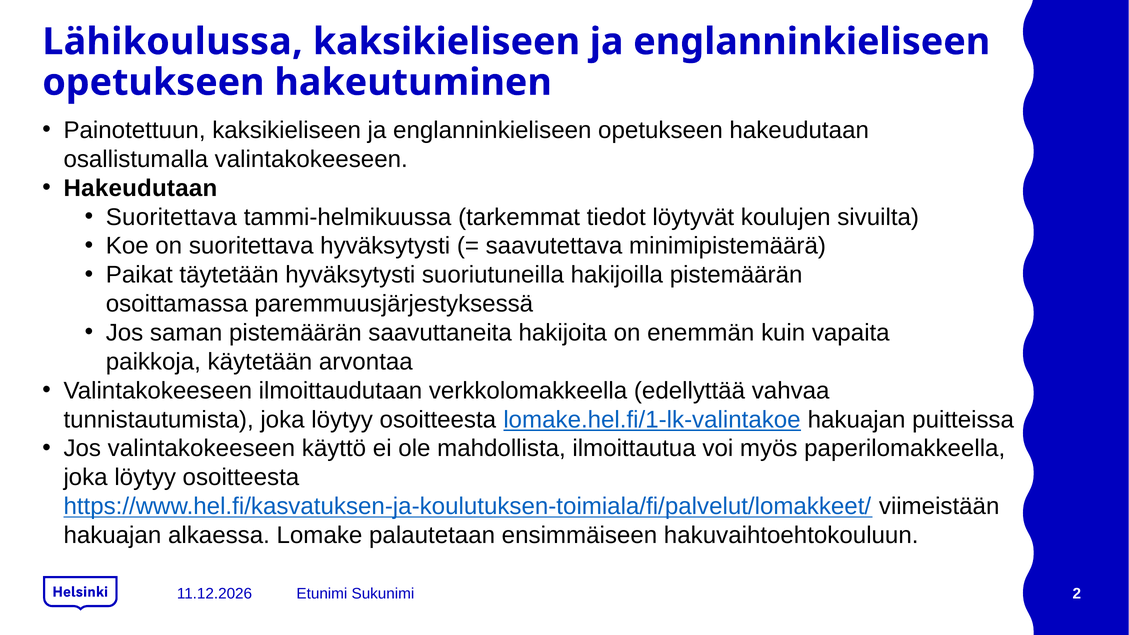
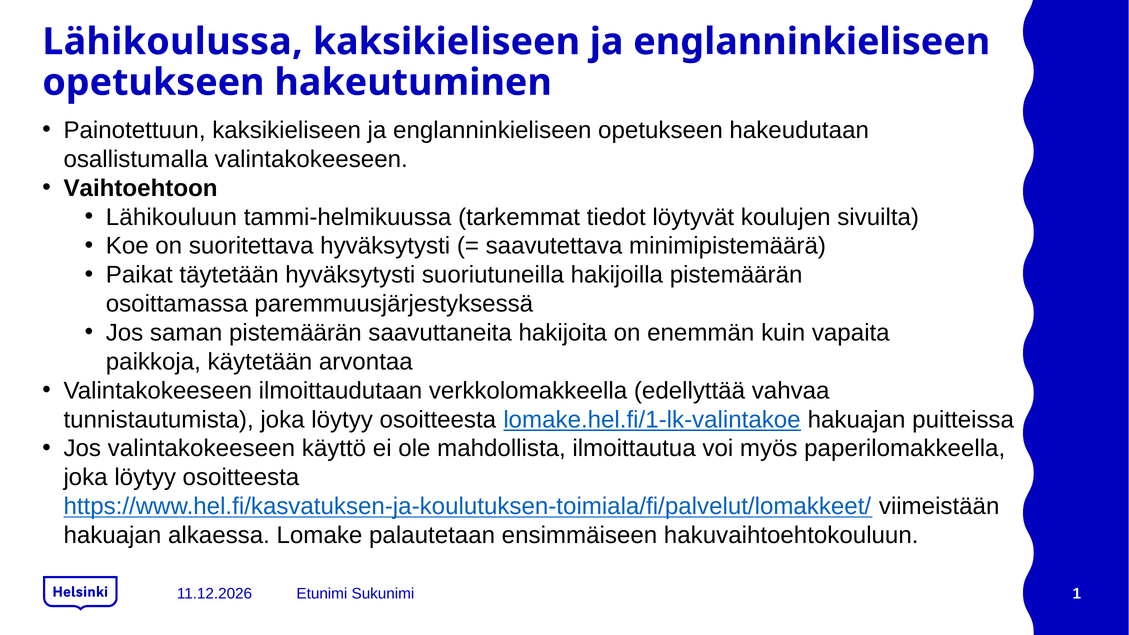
Hakeudutaan: Hakeudutaan -> Vaihtoehtoon (141, 188)
Suoritettava: Suoritettava -> Lähikouluun (171, 217)
2: 2 -> 1 (1077, 594)
